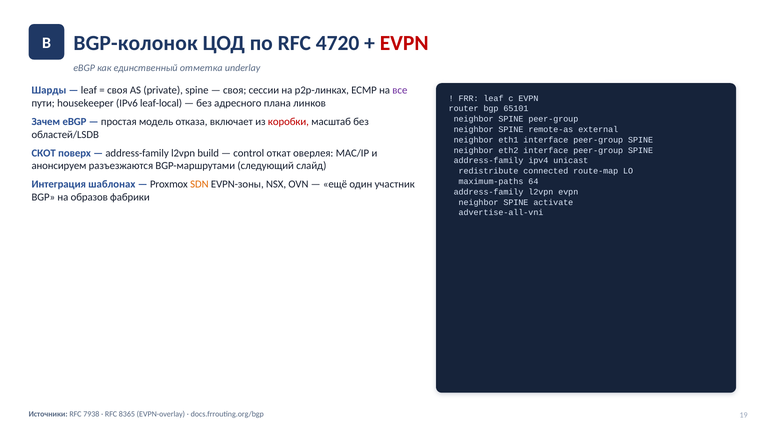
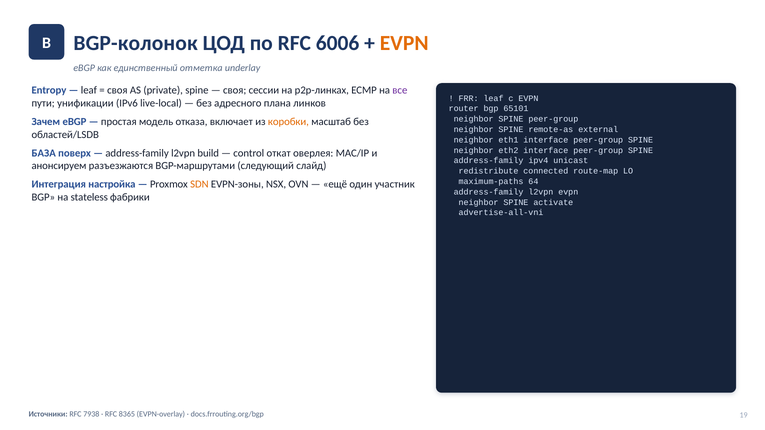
4720: 4720 -> 6006 (338, 43)
EVPN colour: red -> orange (404, 43)
Шарды: Шарды -> Entropy (49, 90)
housekeeper: housekeeper -> унификации (85, 103)
leaf-local: leaf-local -> live-local (161, 103)
коробки colour: red -> orange (288, 122)
СКОТ: СКОТ -> БАЗА (44, 153)
шаблонах: шаблонах -> настройка (112, 185)
образов: образов -> stateless (89, 197)
